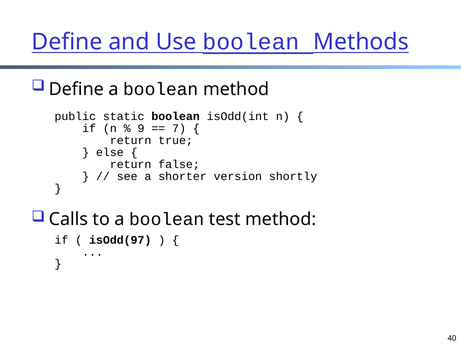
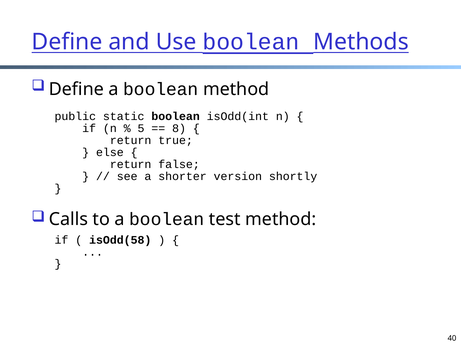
9: 9 -> 5 (141, 128)
7: 7 -> 8 (179, 128)
isOdd(97: isOdd(97 -> isOdd(58 (120, 240)
